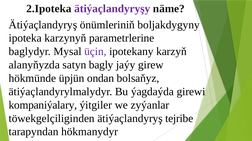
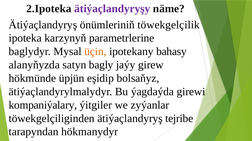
boljakdygyny: boljakdygyny -> töwekgelçilik (169, 25)
üçin colour: purple -> orange (95, 52)
karzyň: karzyň -> bahasy (171, 52)
ondan: ondan -> eşidip (101, 79)
